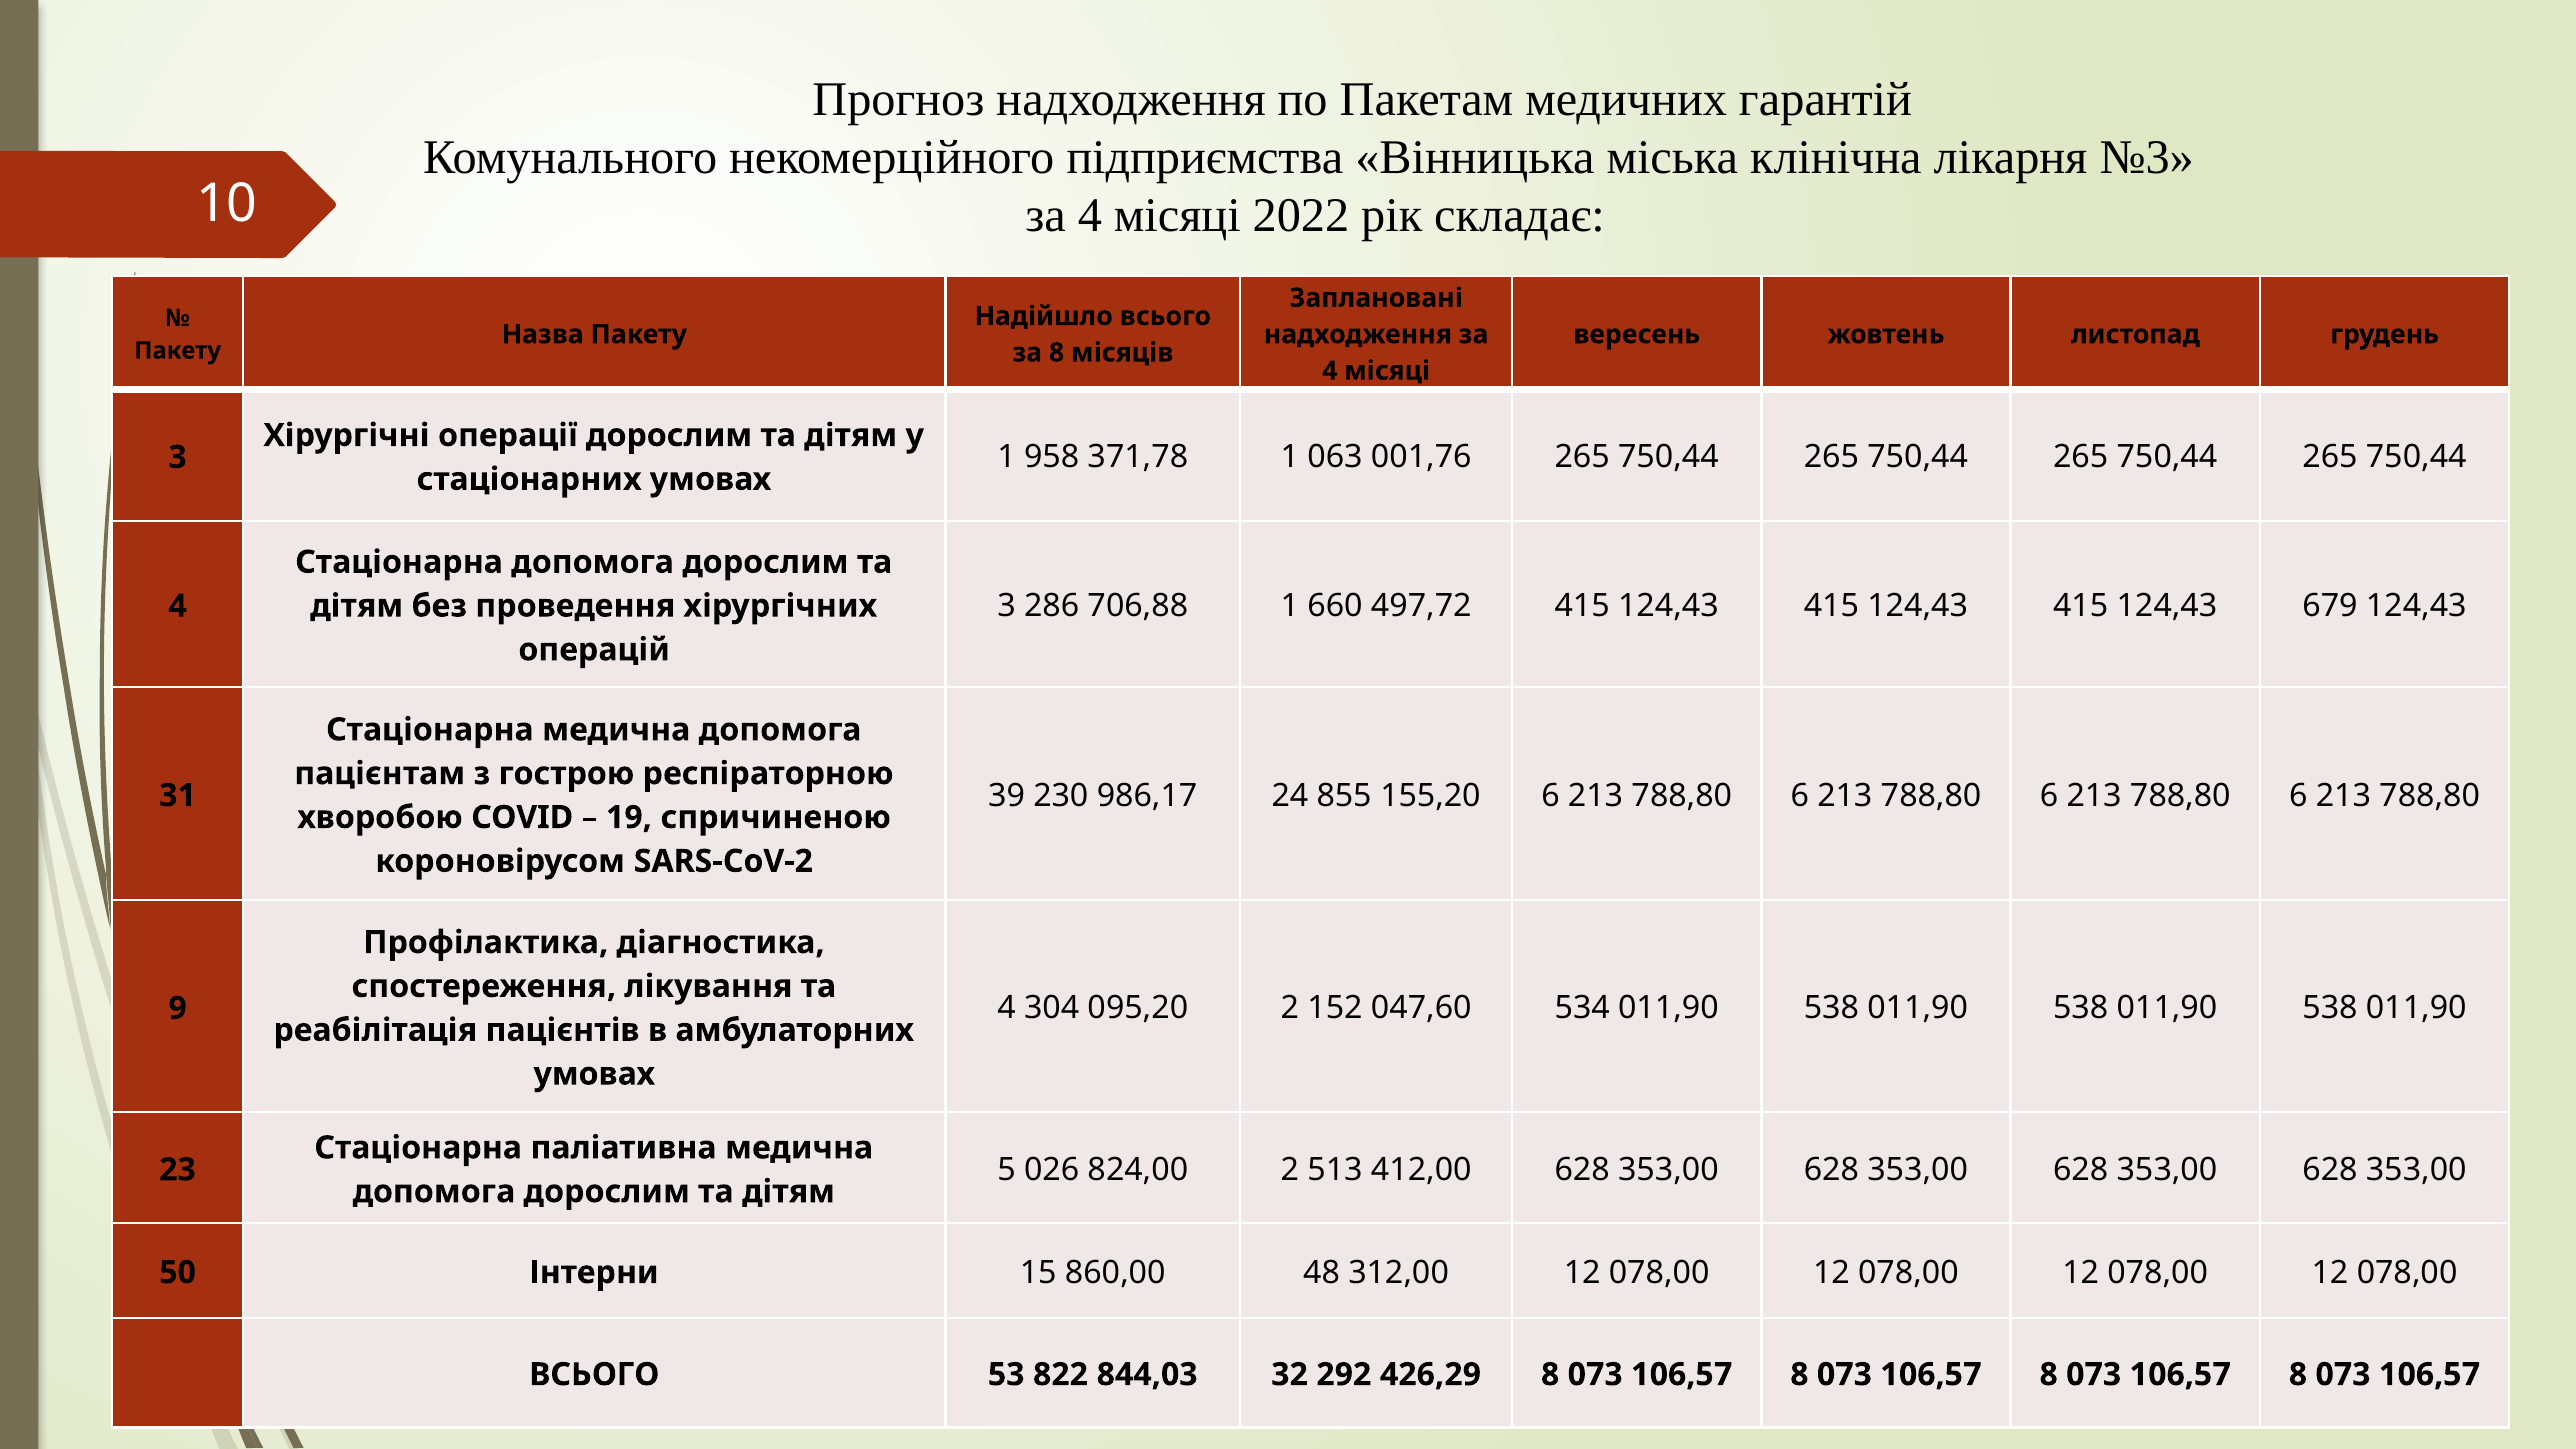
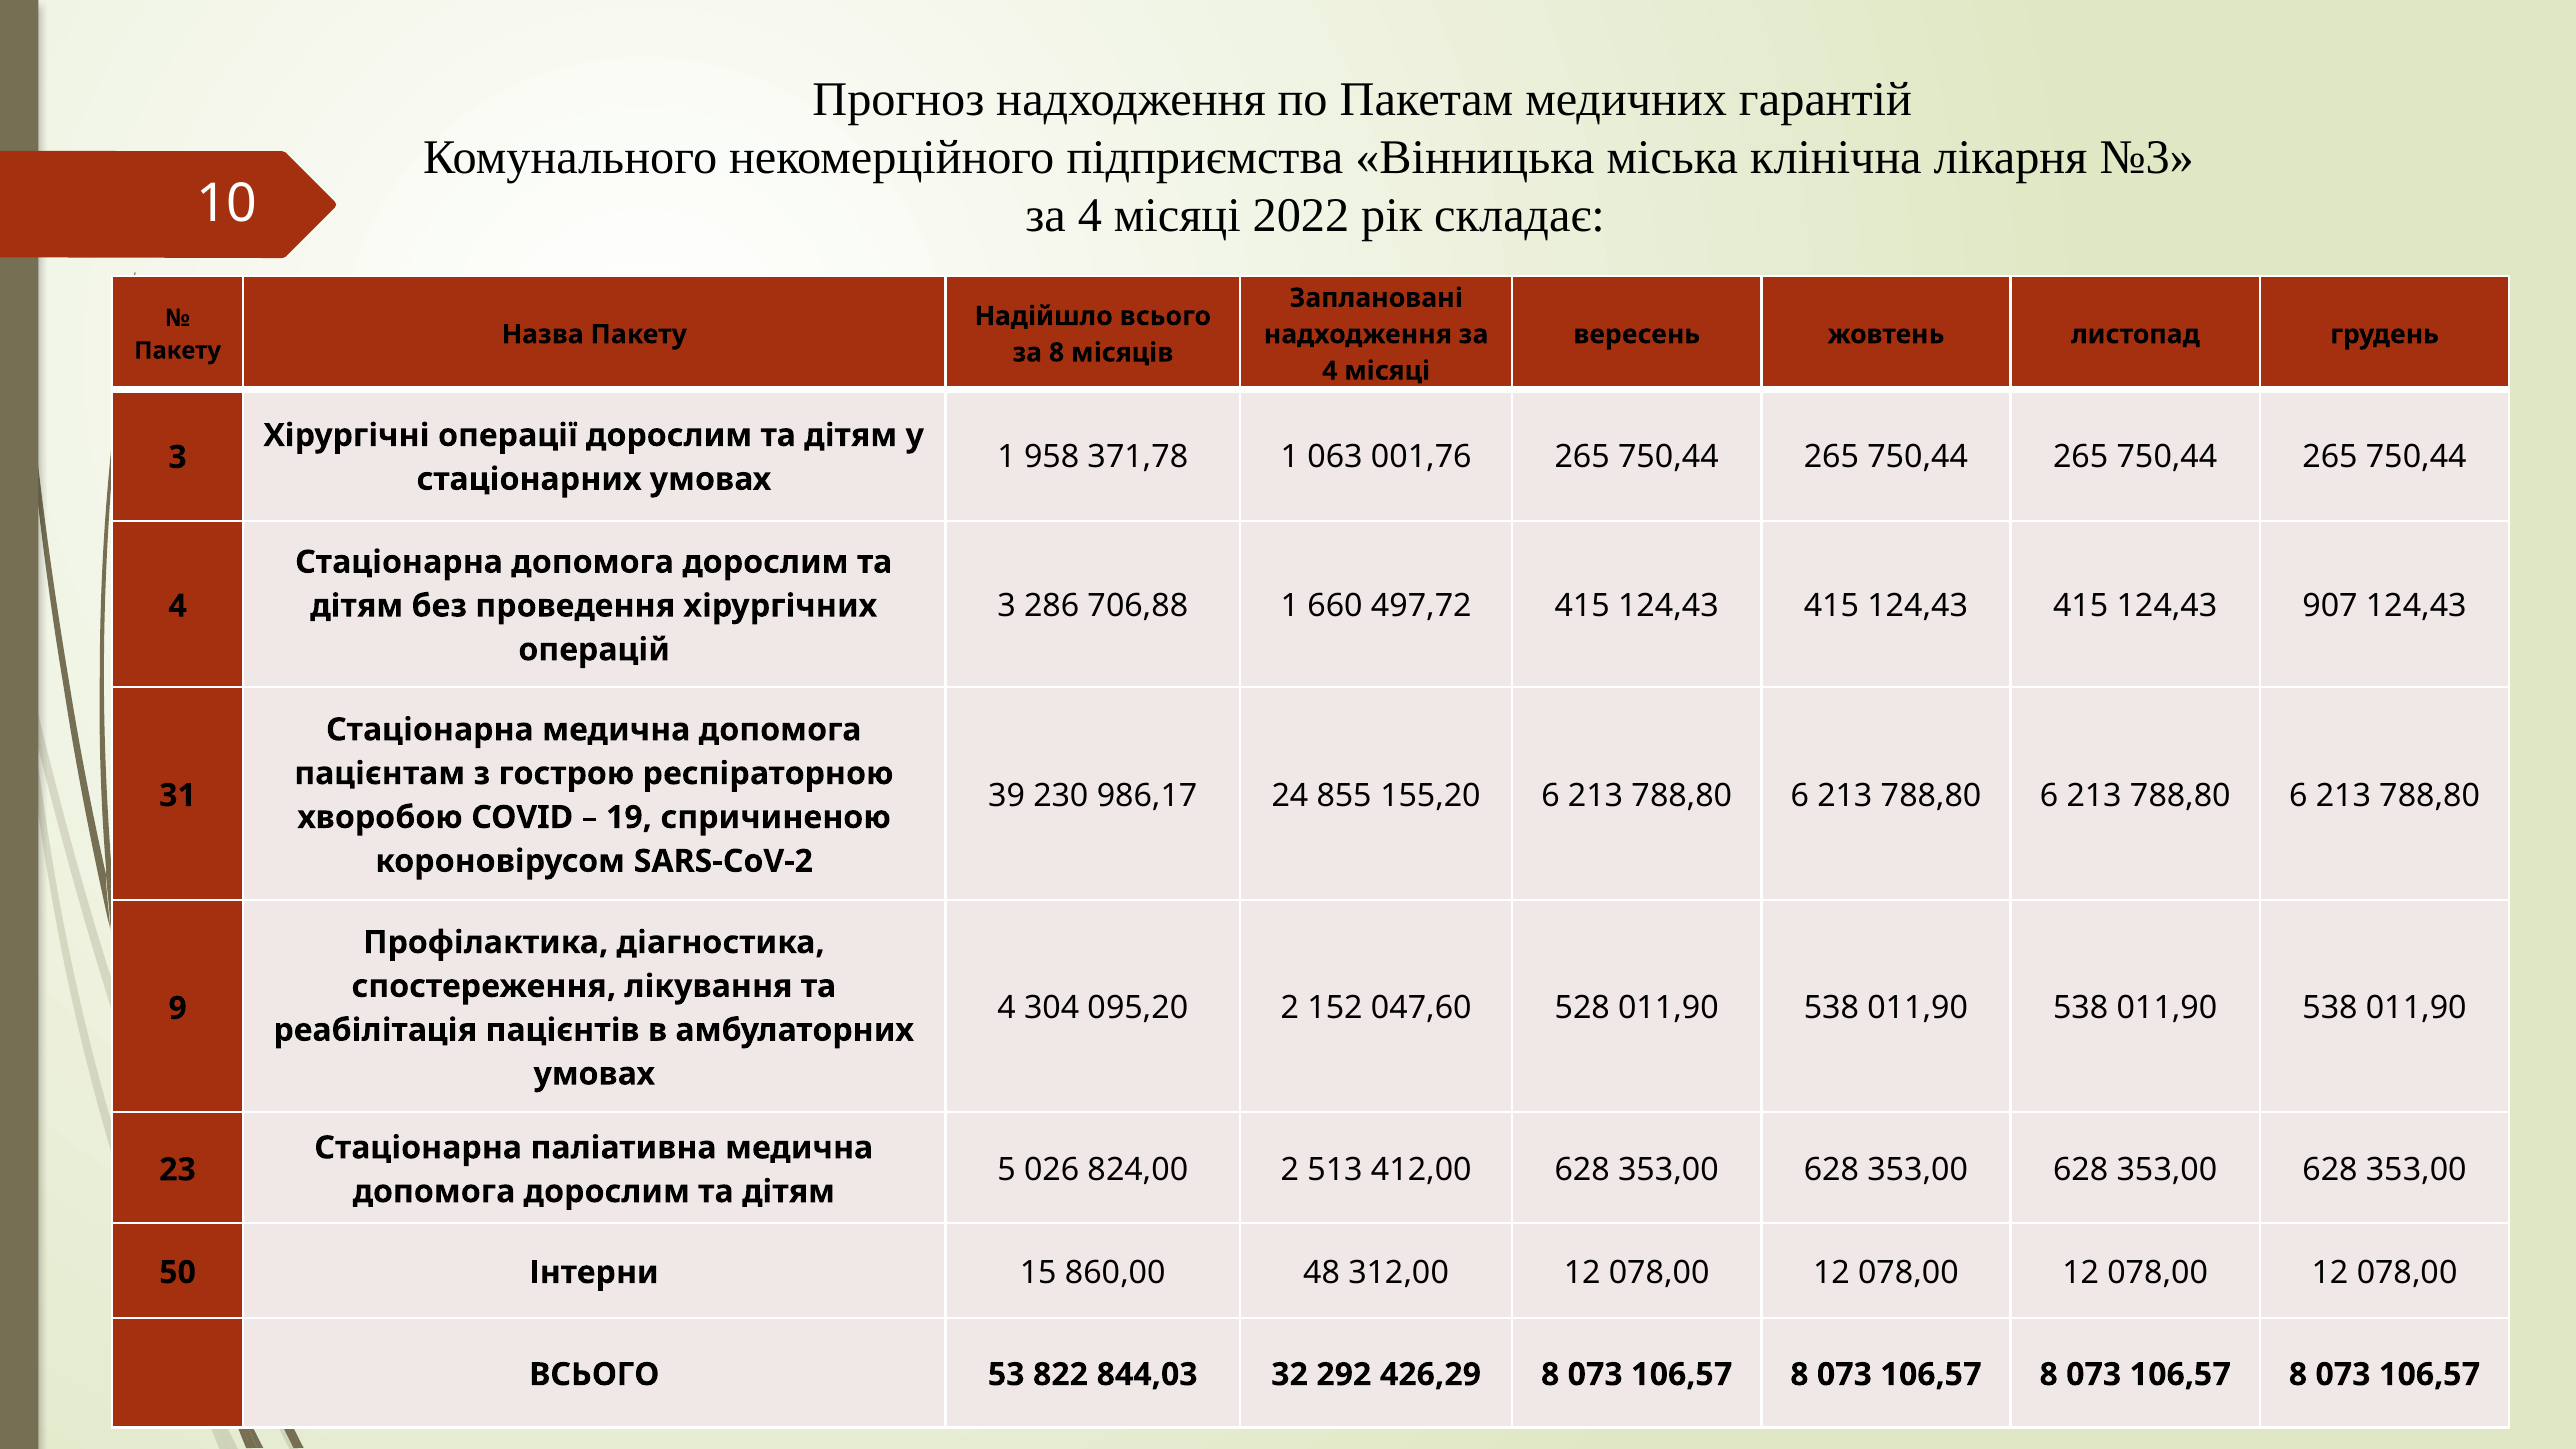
679: 679 -> 907 (2330, 606)
534: 534 -> 528 (1582, 1008)
